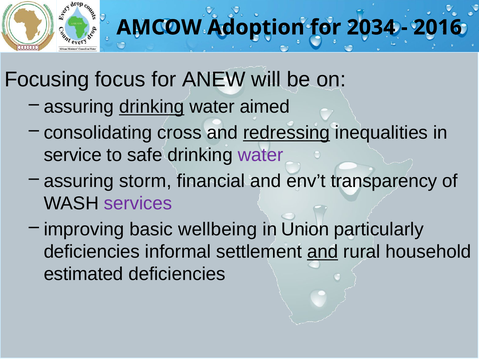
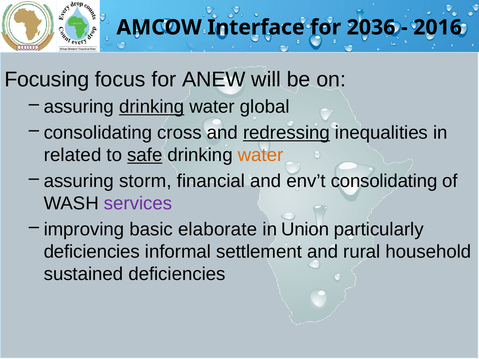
Adoption: Adoption -> Interface (256, 27)
2034: 2034 -> 2036 (371, 27)
aimed: aimed -> global (265, 107)
service: service -> related (73, 155)
safe underline: none -> present (145, 155)
water colour: purple -> orange (261, 155)
env’t transparency: transparency -> consolidating (384, 181)
wellbeing: wellbeing -> elaborate (218, 230)
and underline: present -> none (323, 252)
estimated: estimated -> sustained (83, 274)
